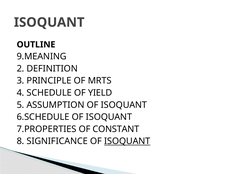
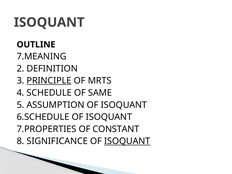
9.MEANING: 9.MEANING -> 7.MEANING (42, 56)
PRINCIPLE underline: none -> present (49, 81)
YIELD: YIELD -> SAME (100, 93)
